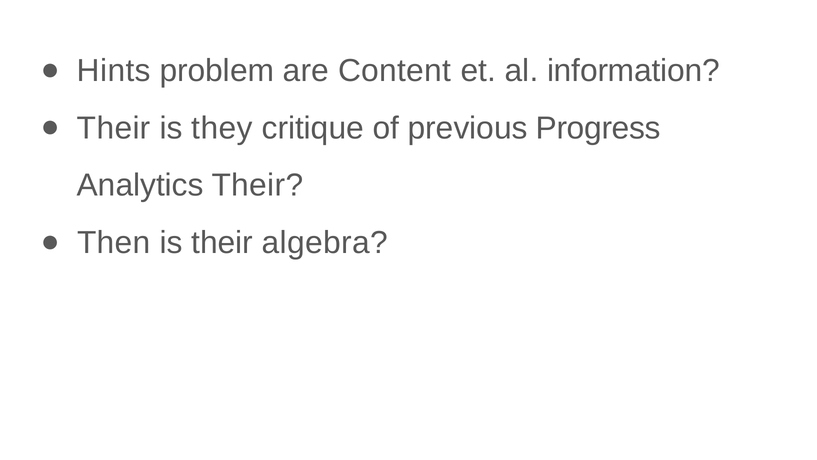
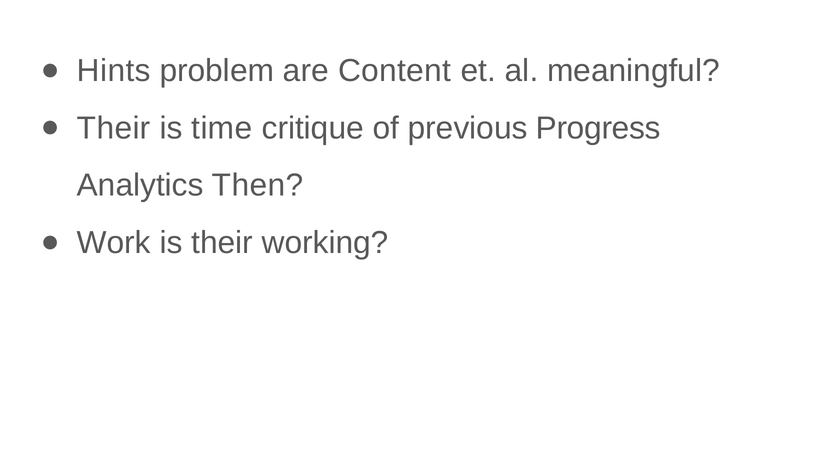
information: information -> meaningful (633, 71)
they: they -> time (222, 128)
Analytics Their: Their -> Then (258, 185)
Then: Then -> Work (114, 243)
algebra: algebra -> working (325, 243)
